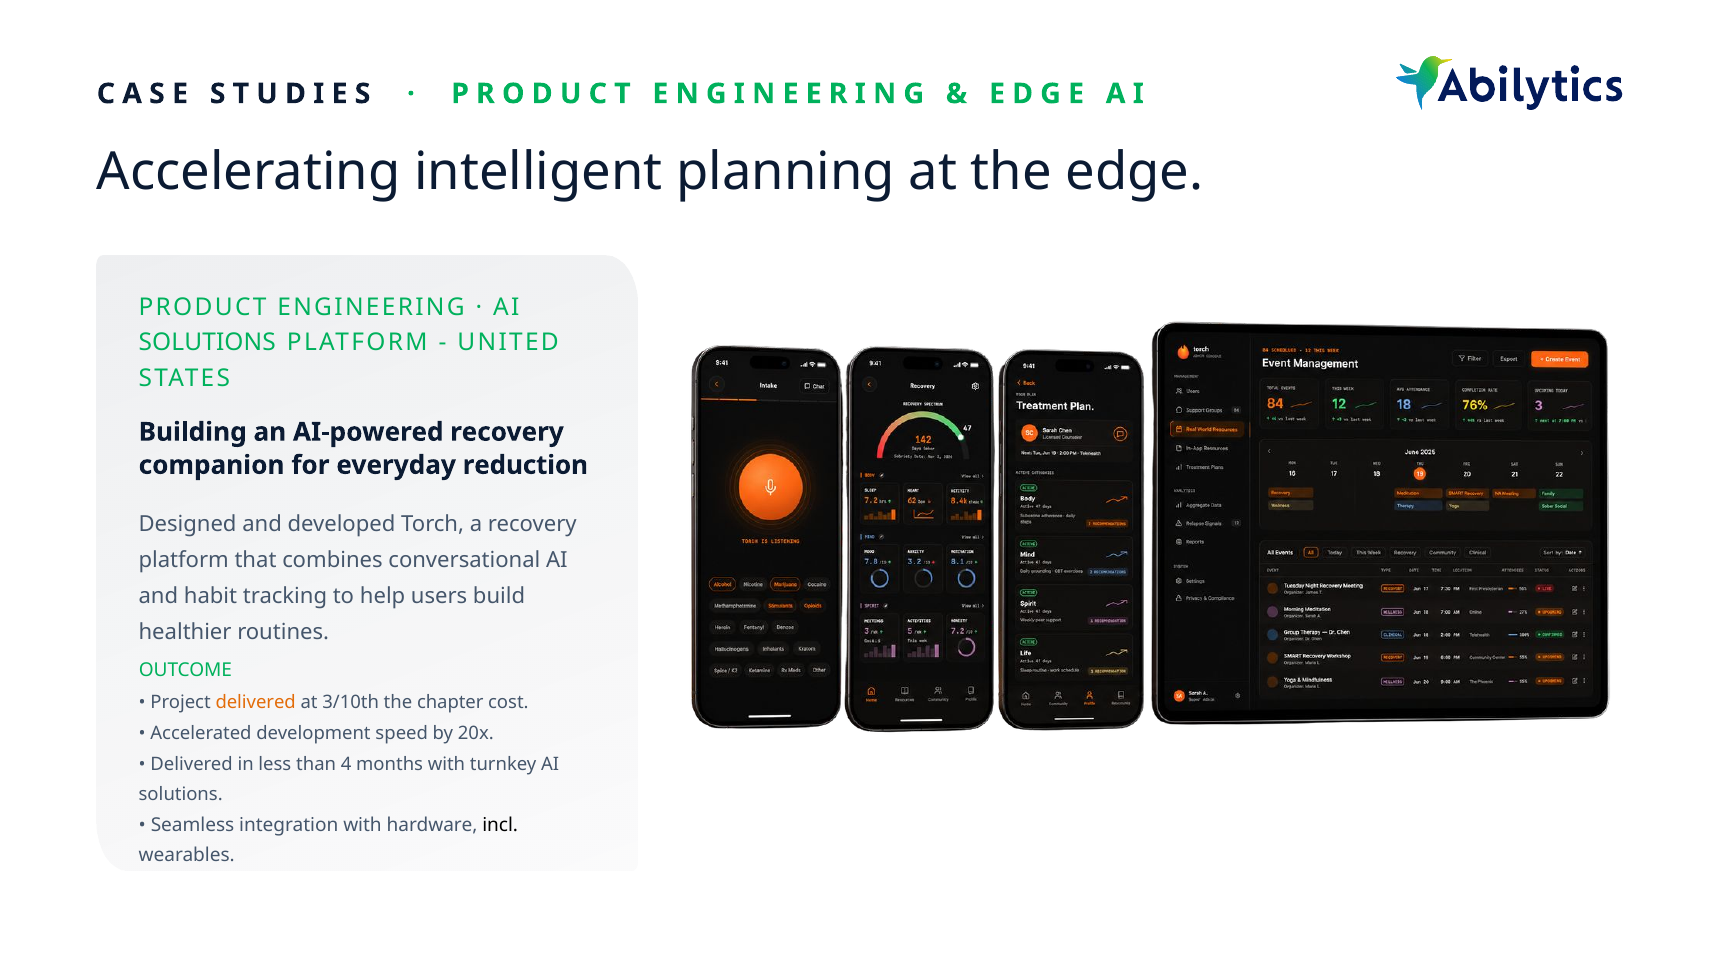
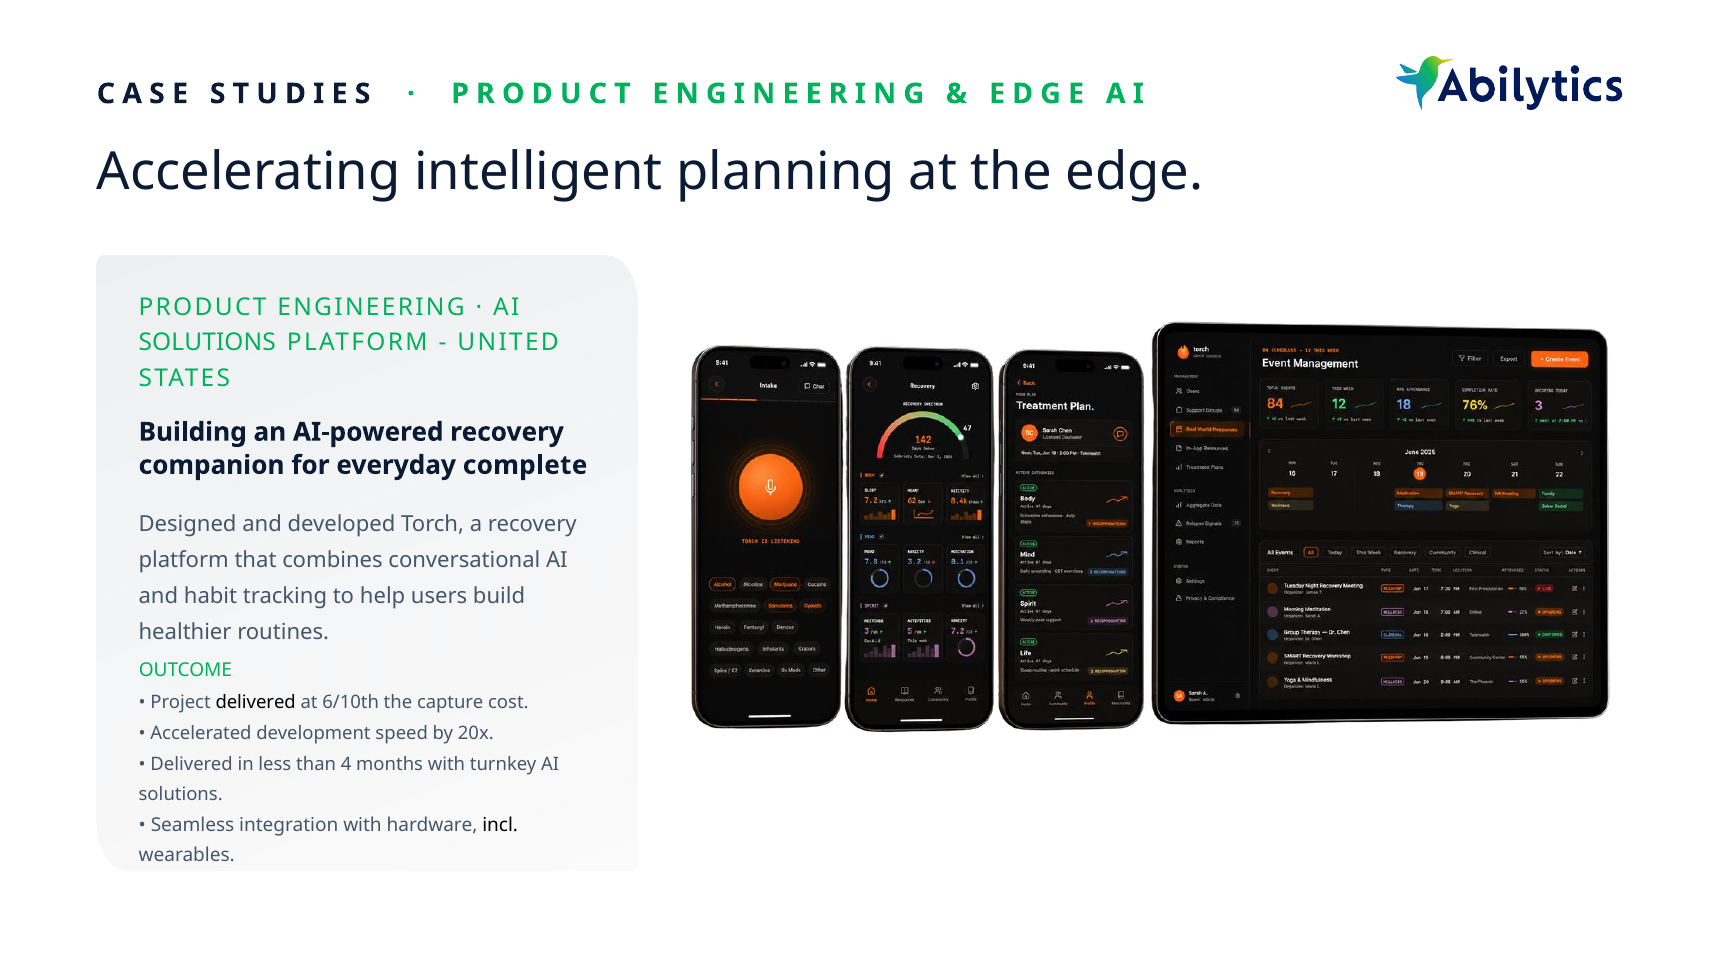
reduction: reduction -> complete (525, 465)
delivered colour: orange -> black (256, 703)
3/10th: 3/10th -> 6/10th (351, 703)
chapter: chapter -> capture (450, 703)
